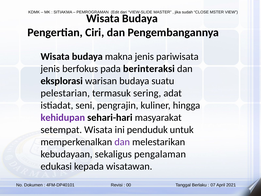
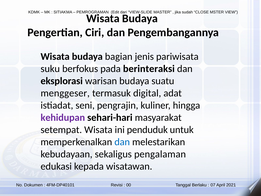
makna: makna -> bagian (119, 57)
jenis: jenis -> suku (50, 69)
pelestarian: pelestarian -> menggeser (65, 93)
sering: sering -> digital (147, 93)
dan colour: purple -> blue (122, 142)
